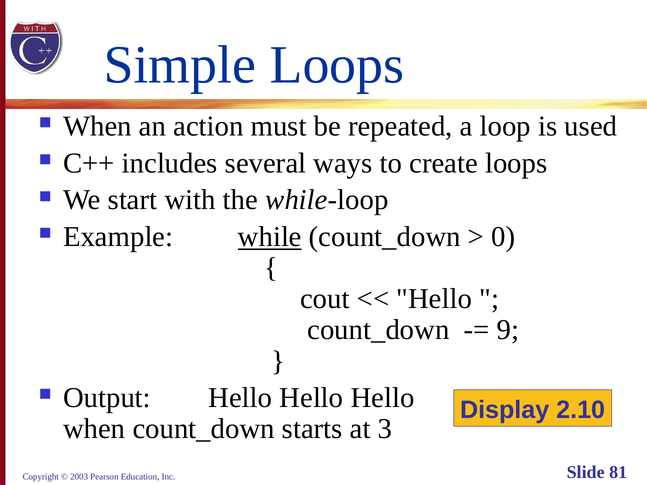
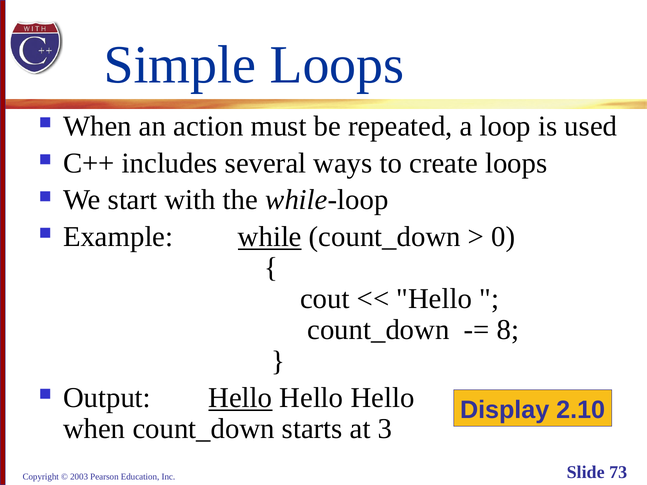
9: 9 -> 8 (508, 330)
Hello underline: none -> present (240, 398)
81: 81 -> 73 (618, 472)
